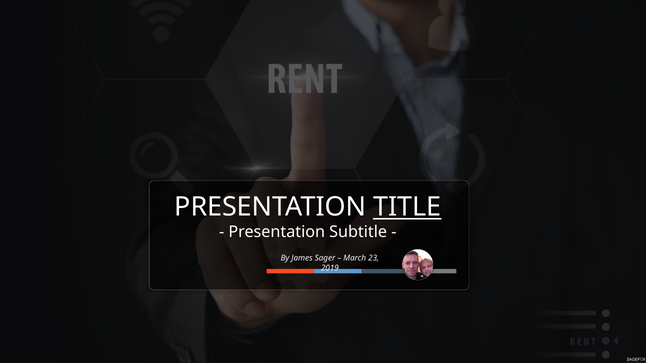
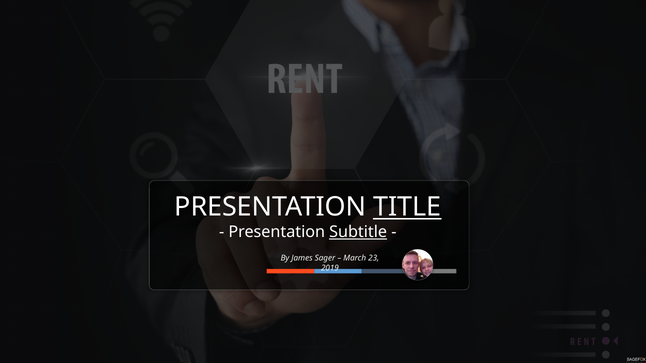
Subtitle underline: none -> present (358, 232)
